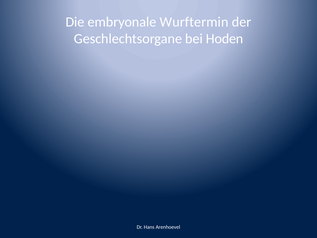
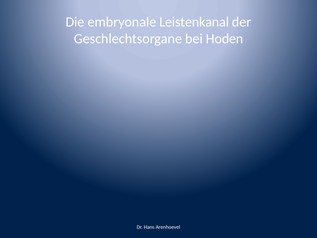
Wurftermin: Wurftermin -> Leistenkanal (194, 22)
